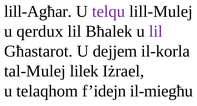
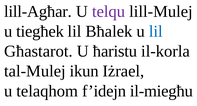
qerdux: qerdux -> tiegħek (40, 31)
lil colour: purple -> blue (156, 31)
dejjem: dejjem -> ħaristu (115, 51)
lilek: lilek -> ikun (84, 71)
